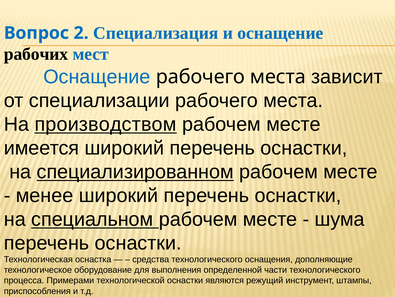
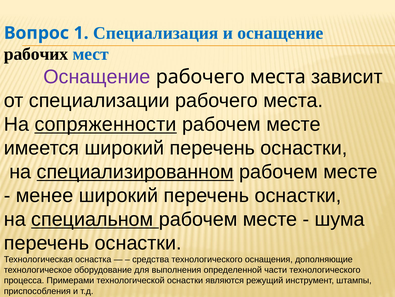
2: 2 -> 1 (81, 33)
Оснащение colour: blue -> purple (97, 77)
производством: производством -> сопряженности (106, 124)
